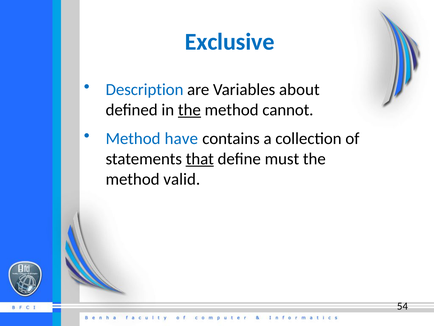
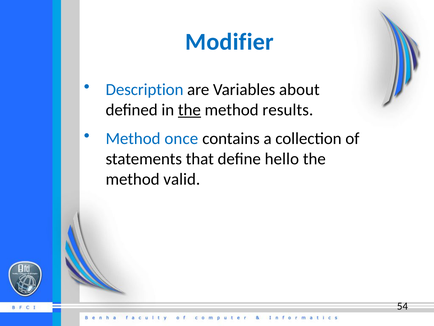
Exclusive: Exclusive -> Modifier (229, 42)
cannot: cannot -> results (288, 110)
have: have -> once (181, 138)
that underline: present -> none (200, 159)
must: must -> hello (282, 159)
